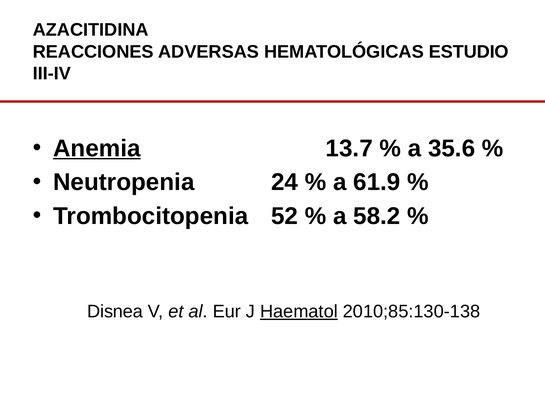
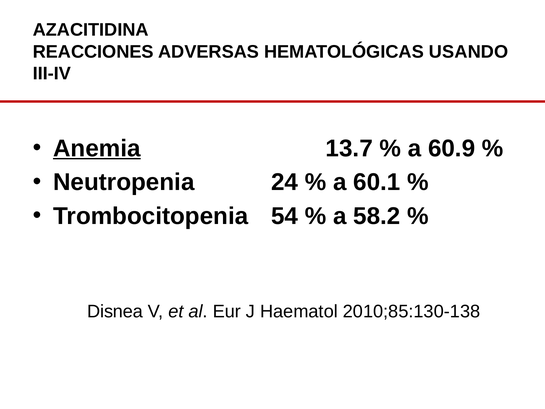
ESTUDIO: ESTUDIO -> USANDO (469, 52)
35.6: 35.6 -> 60.9 (452, 148)
61.9: 61.9 -> 60.1 (377, 182)
52: 52 -> 54 (285, 216)
Haematol underline: present -> none (299, 311)
